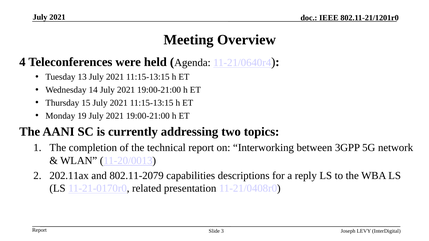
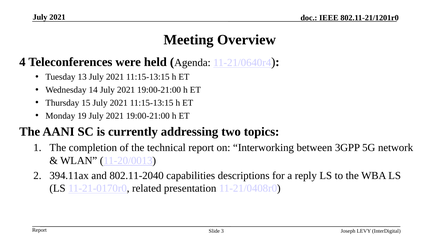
202.11ax: 202.11ax -> 394.11ax (69, 176)
802.11-2079: 802.11-2079 -> 802.11-2040 (137, 176)
